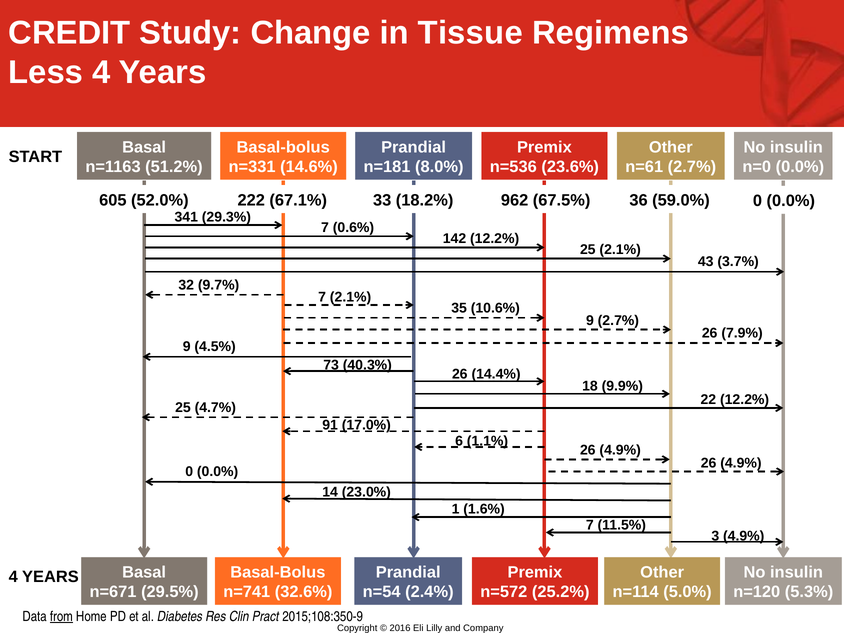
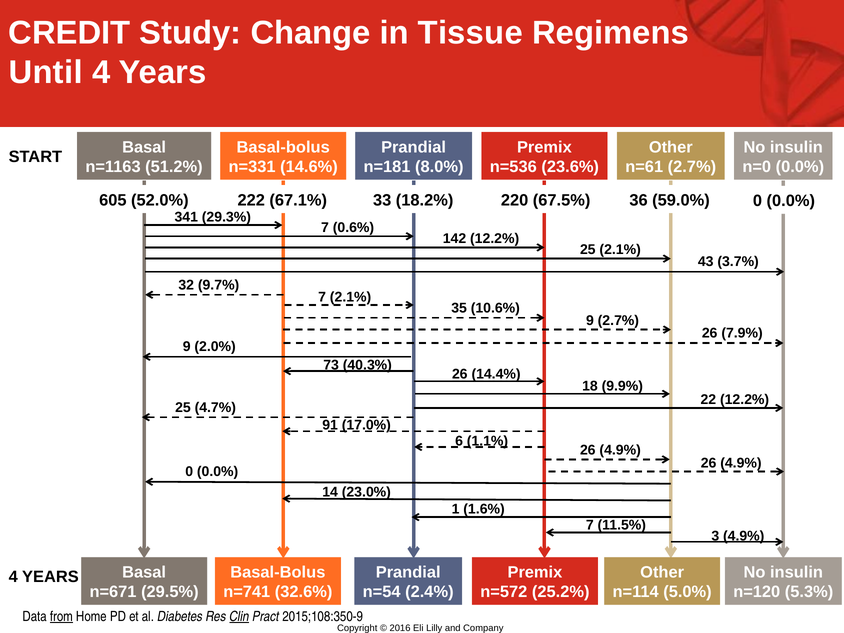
Less: Less -> Until (46, 72)
962: 962 -> 220 (515, 200)
4.5%: 4.5% -> 2.0% (215, 347)
Clin underline: none -> present (239, 617)
